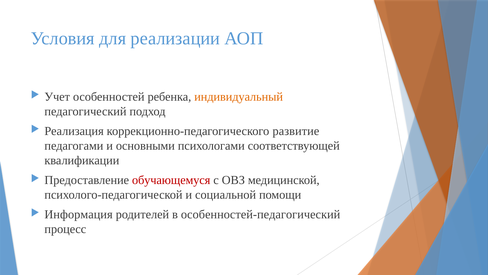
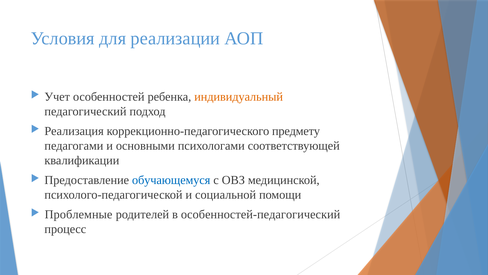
развитие: развитие -> предмету (296, 131)
обучающемуся colour: red -> blue (171, 180)
Информация: Информация -> Проблемные (79, 214)
